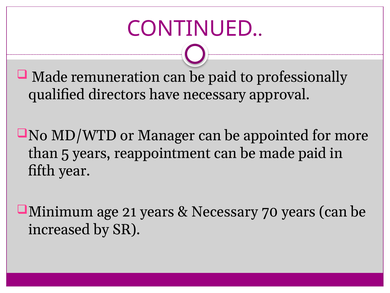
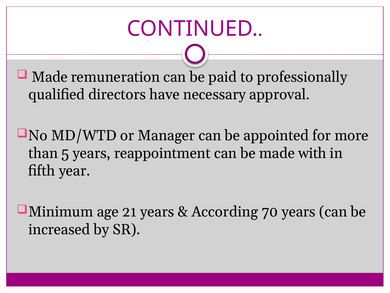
made paid: paid -> with (312, 153)
Necessary: Necessary -> According (225, 212)
